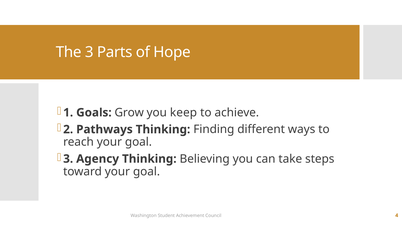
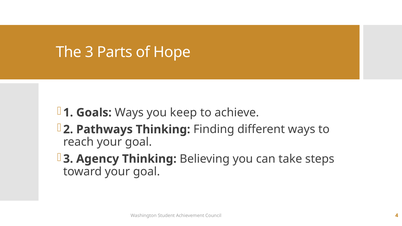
Goals Grow: Grow -> Ways (129, 113)
